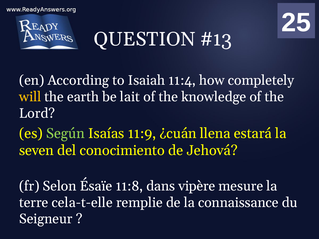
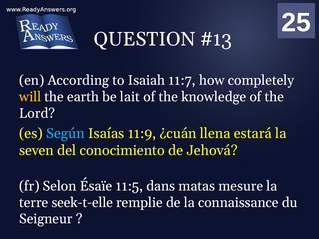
11:4: 11:4 -> 11:7 (182, 80)
Según colour: light green -> light blue (65, 134)
11:8: 11:8 -> 11:5 (129, 186)
vipère: vipère -> matas (197, 186)
cela-t-elle: cela-t-elle -> seek-t-elle (82, 203)
